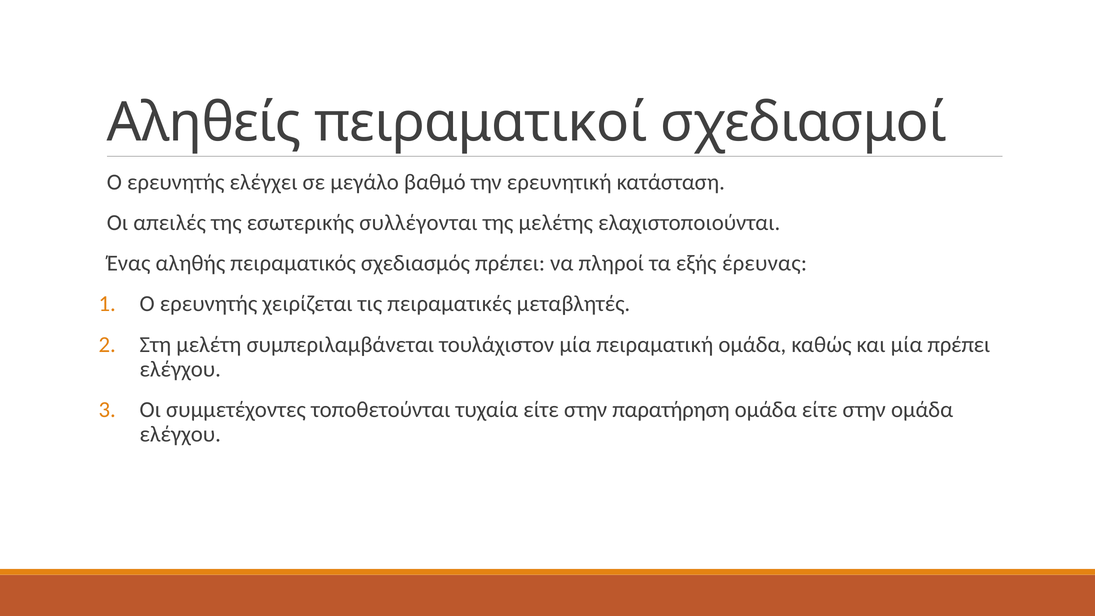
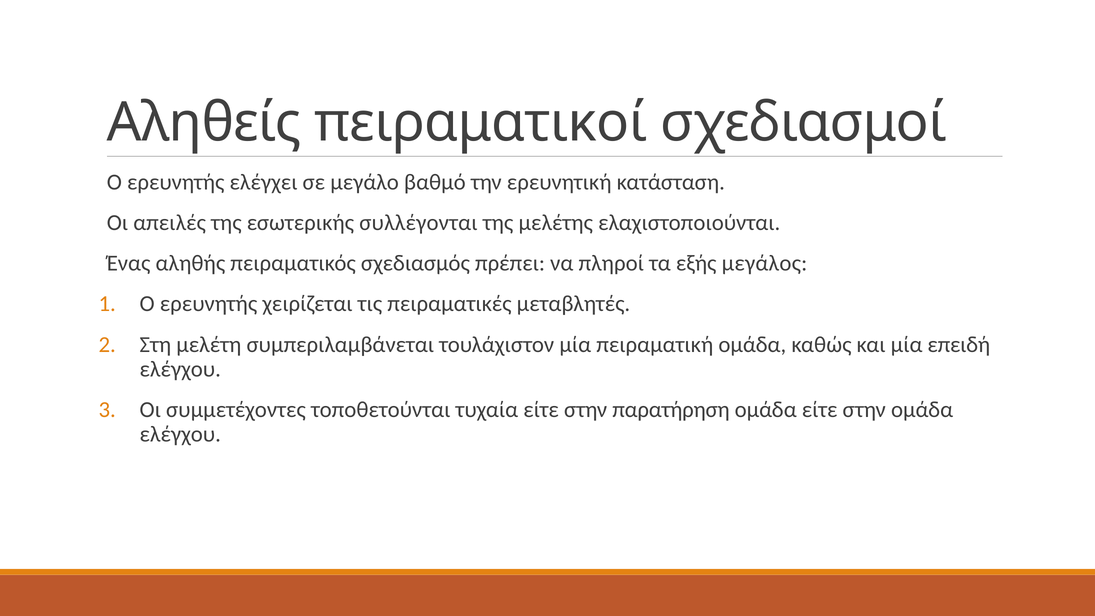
έρευνας: έρευνας -> μεγάλος (765, 263)
μία πρέπει: πρέπει -> επειδή (959, 345)
